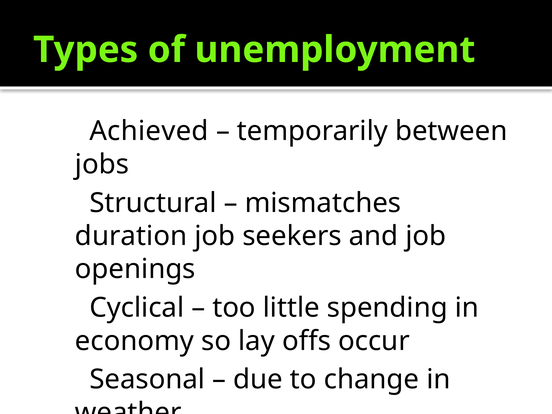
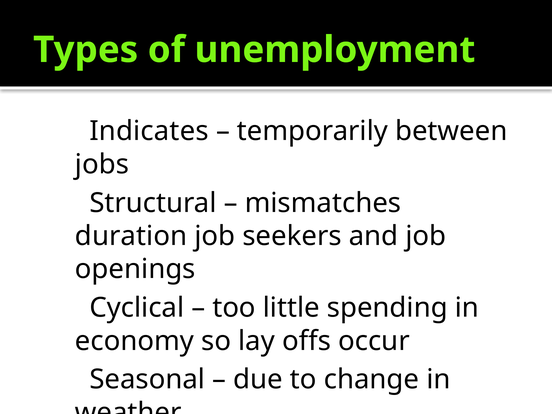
Achieved: Achieved -> Indicates (149, 131)
